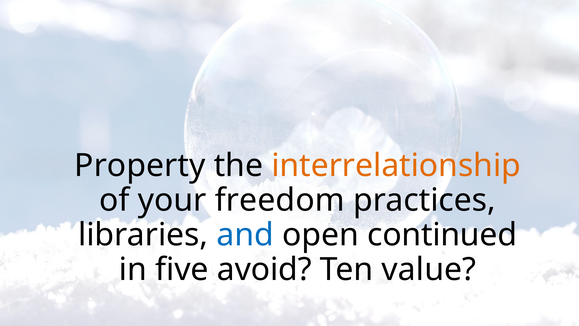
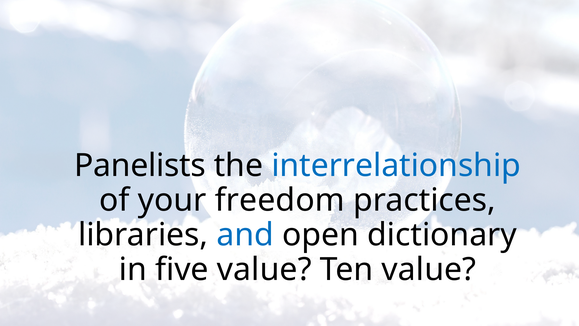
Property: Property -> Panelists (140, 166)
interrelationship colour: orange -> blue (396, 166)
continued: continued -> dictionary (442, 235)
five avoid: avoid -> value (264, 269)
